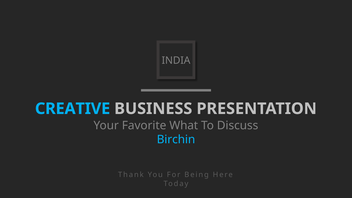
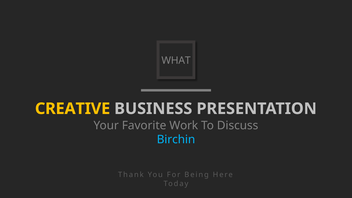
INDIA: INDIA -> WHAT (176, 60)
CREATIVE colour: light blue -> yellow (73, 109)
What: What -> Work (184, 125)
